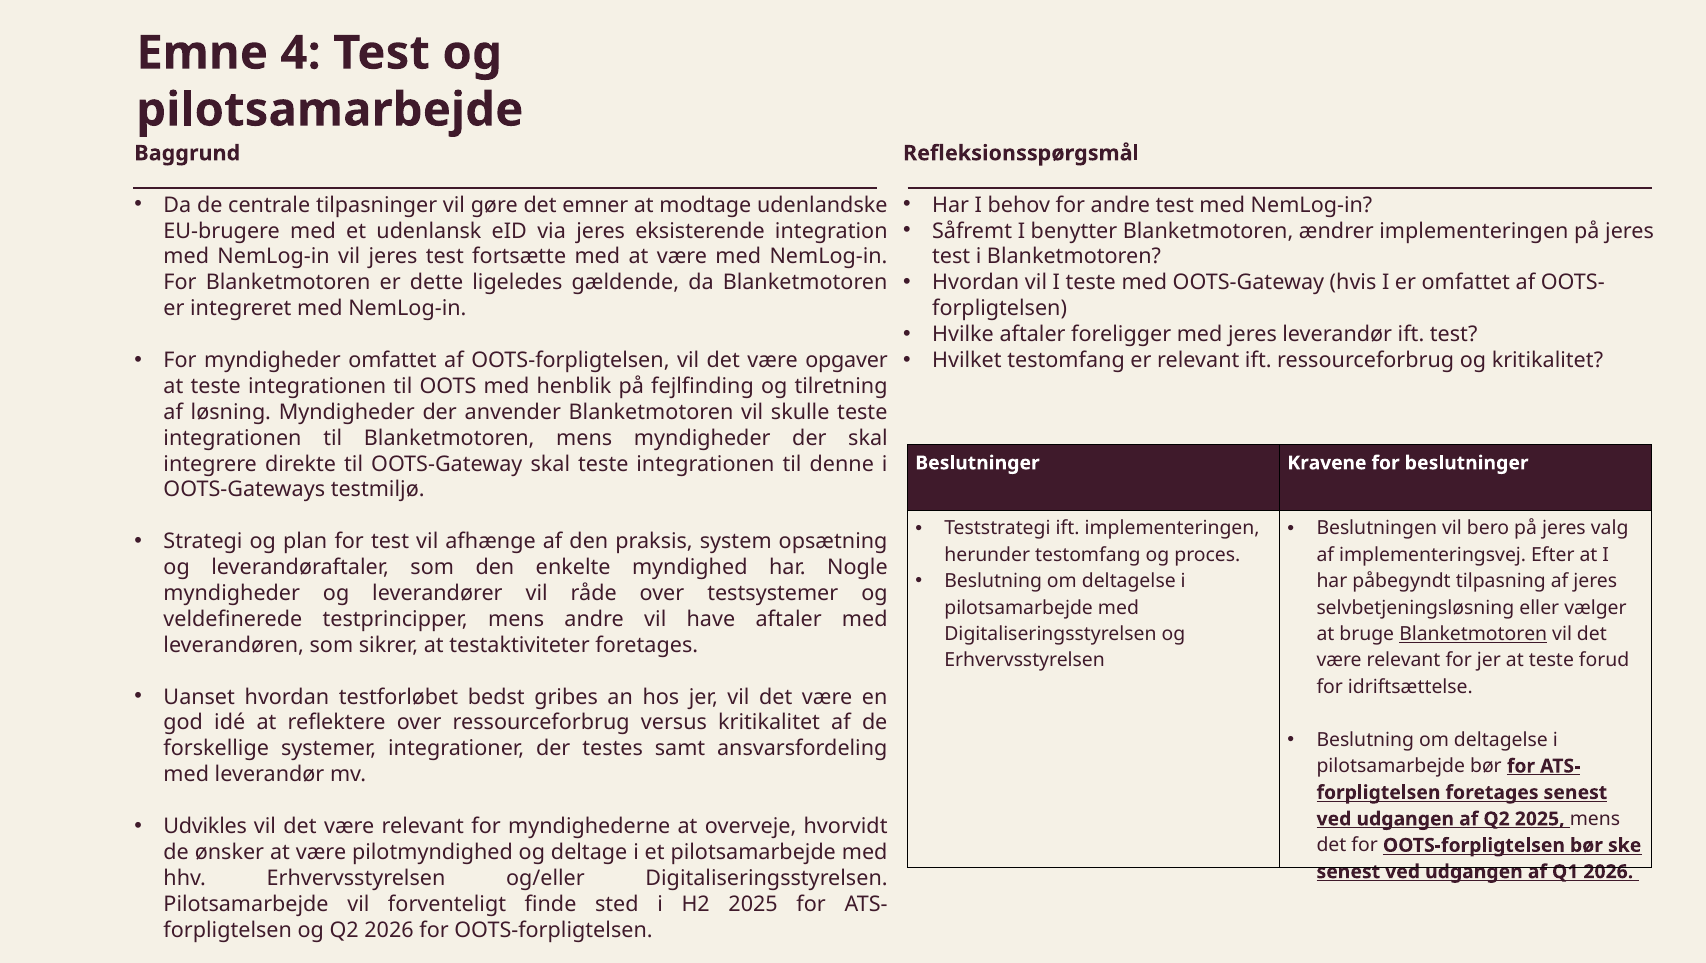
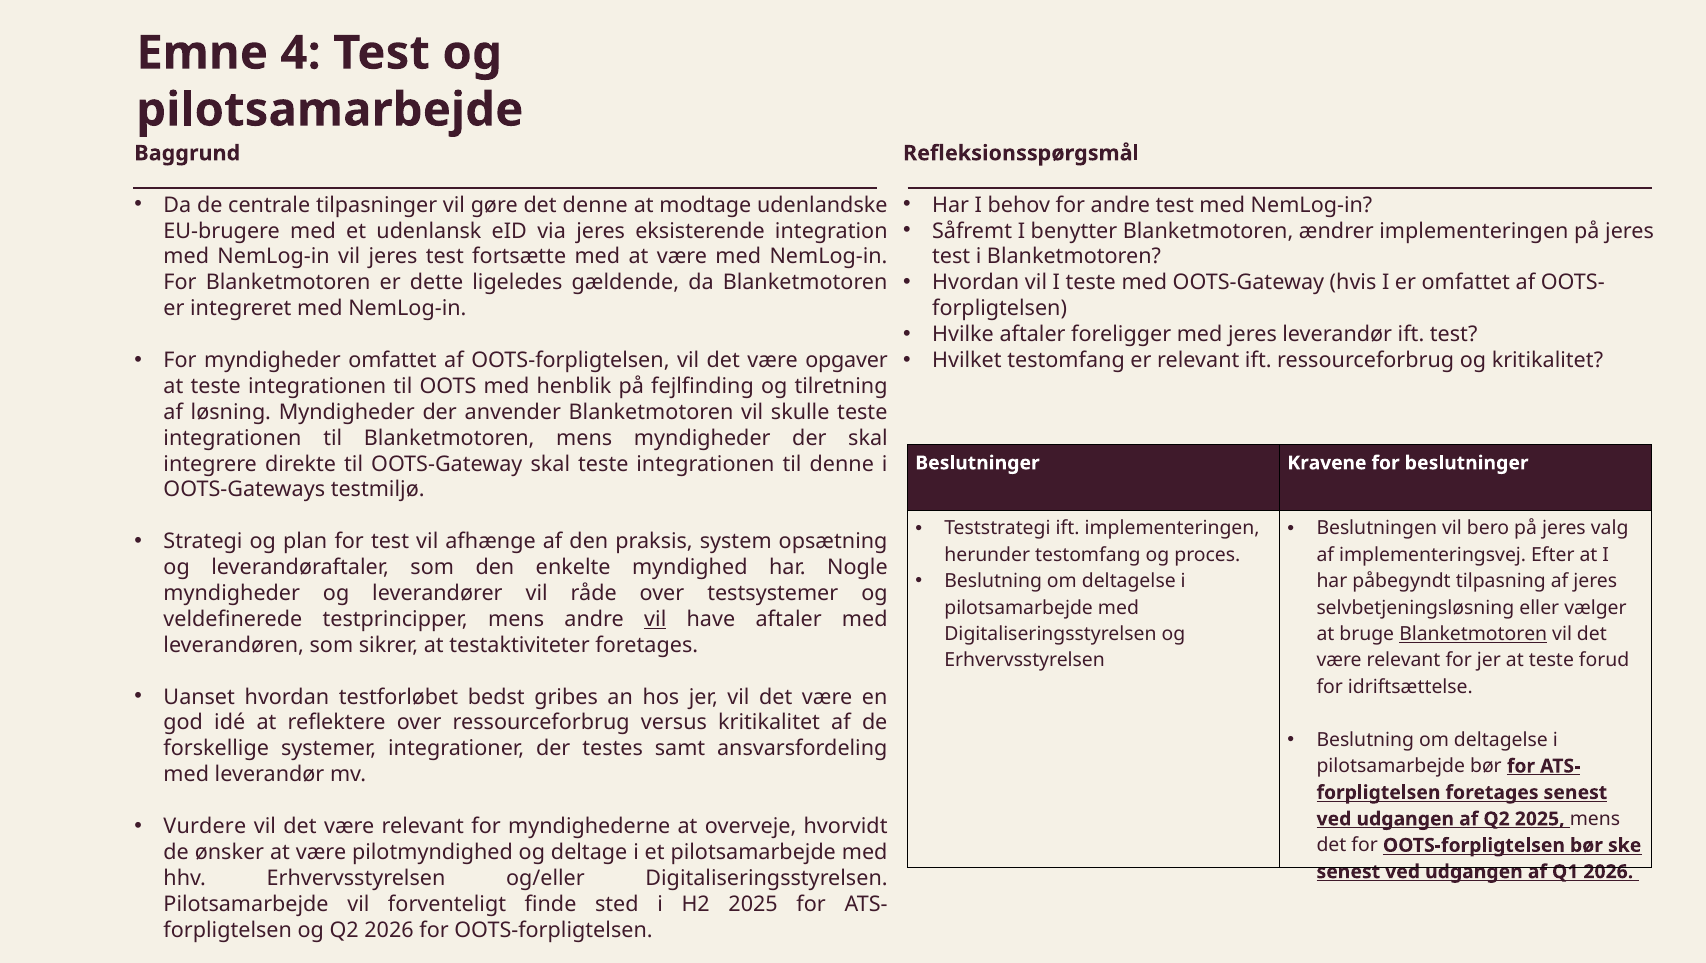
det emner: emner -> denne (595, 205)
vil underline: none -> present (655, 619)
Udvikles: Udvikles -> Vurdere (205, 826)
